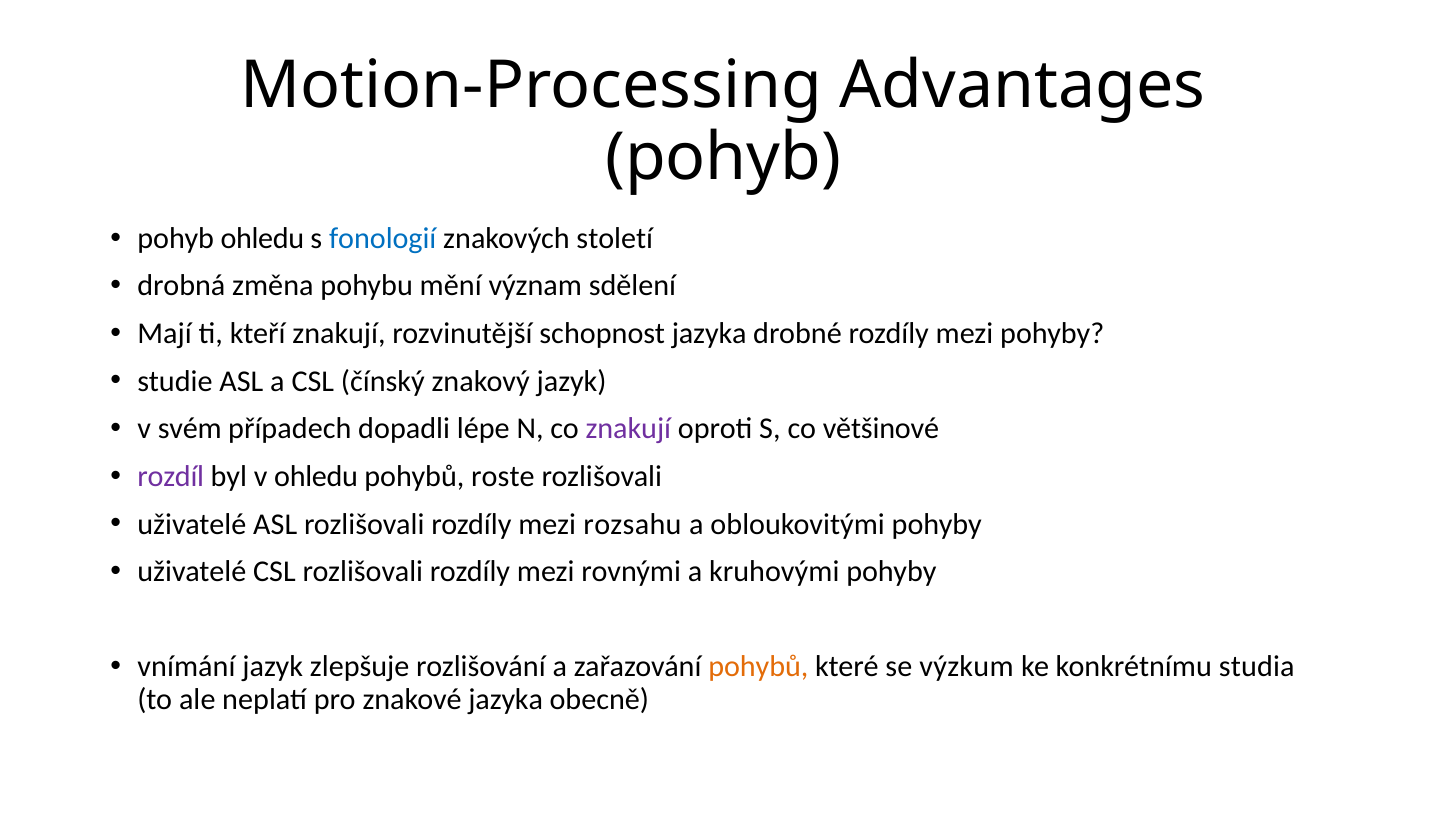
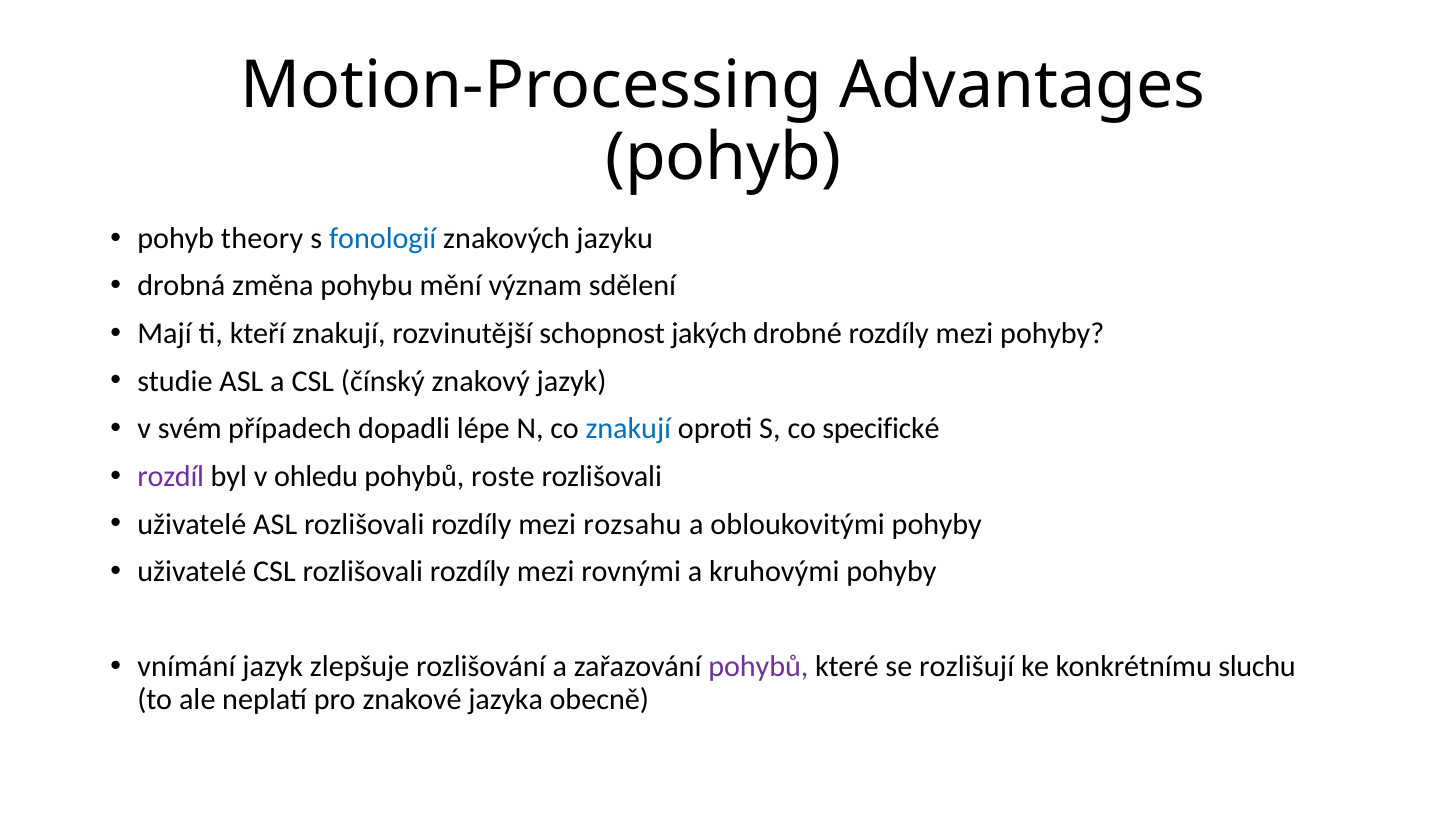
pohyb ohledu: ohledu -> theory (262, 238)
století: století -> jazyku (615, 238)
schopnost jazyka: jazyka -> jakých (709, 333)
znakují colour: purple -> blue (628, 429)
většinové: většinové -> specifické (881, 429)
pohybů colour: orange -> purple (758, 667)
výzkum: výzkum -> rozlišují (967, 667)
studia: studia -> sluchu (1257, 667)
